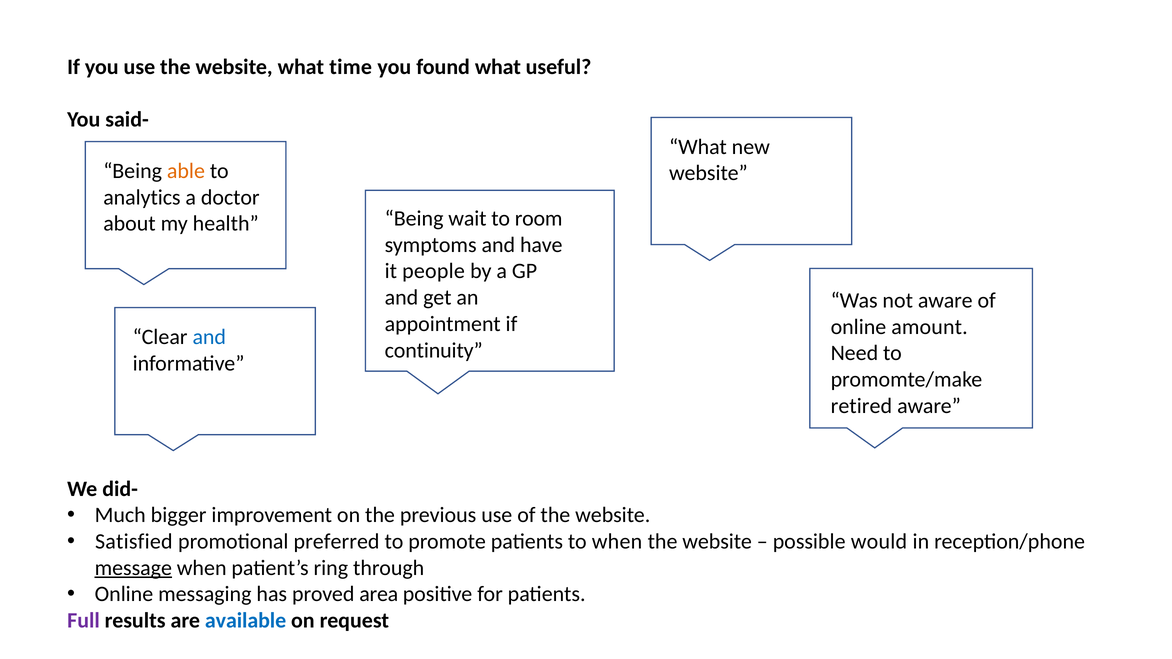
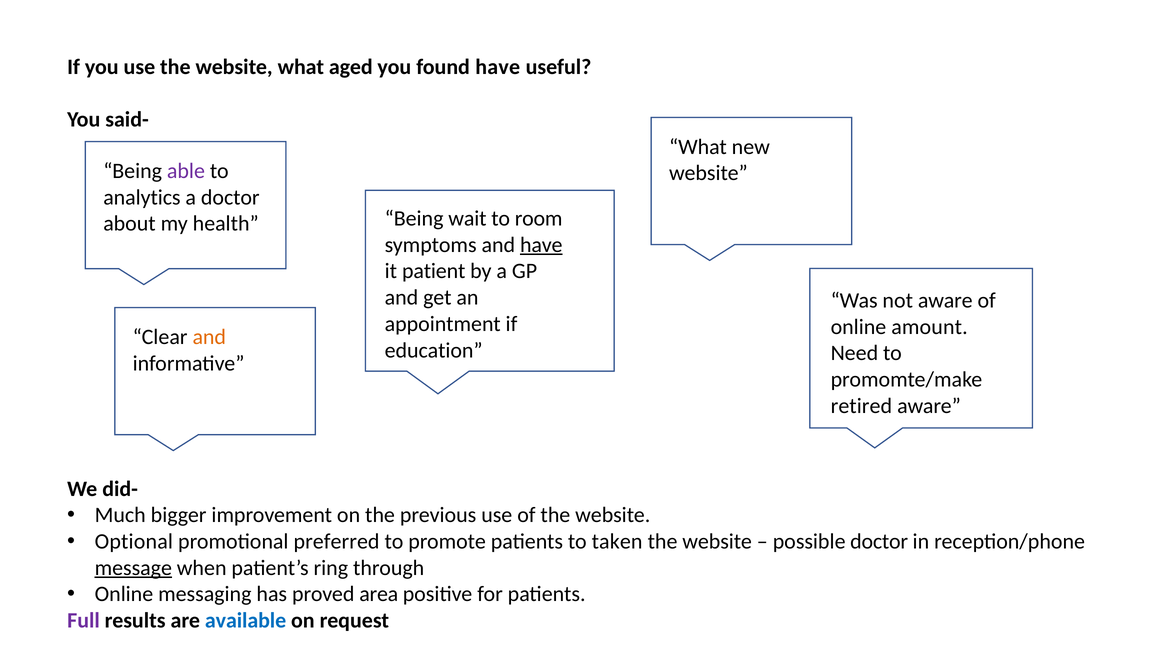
time: time -> aged (351, 67)
found what: what -> have (498, 67)
able colour: orange -> purple (186, 171)
have underline: none -> present (541, 245)
people: people -> patient (434, 271)
and colour: blue -> orange (209, 337)
continuity: continuity -> education (434, 350)
Satisfied: Satisfied -> Optional (134, 542)
to when: when -> taken (617, 542)
possible would: would -> doctor (879, 542)
